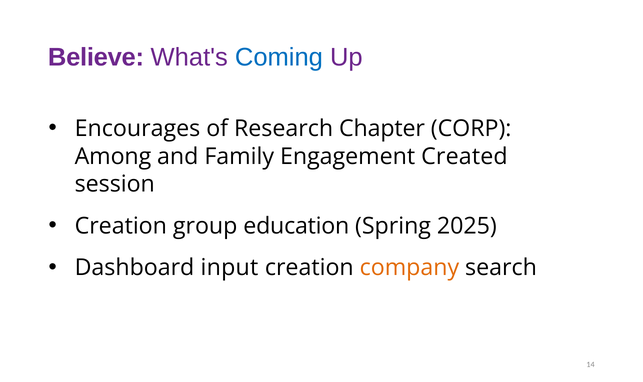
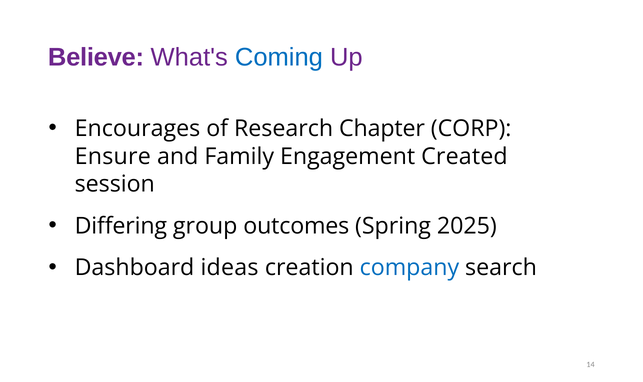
Among: Among -> Ensure (113, 157)
Creation: Creation -> Differing (121, 226)
education: education -> outcomes (296, 226)
input: input -> ideas (229, 268)
company colour: orange -> blue (409, 268)
